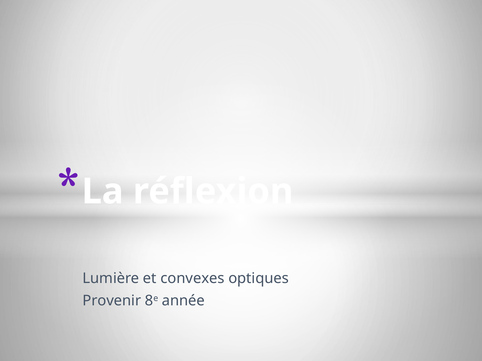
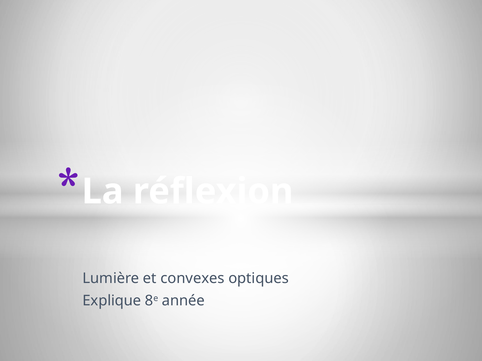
Provenir: Provenir -> Explique (112, 301)
